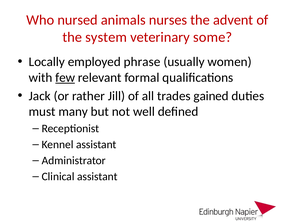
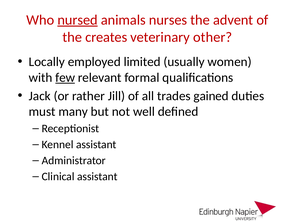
nursed underline: none -> present (78, 20)
system: system -> creates (106, 37)
some: some -> other (213, 37)
phrase: phrase -> limited (142, 62)
